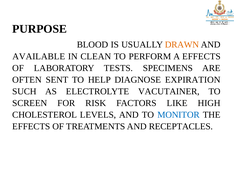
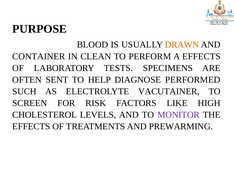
AVAILABLE: AVAILABLE -> CONTAINER (39, 57)
EXPIRATION: EXPIRATION -> PERFORMED (193, 80)
MONITOR colour: blue -> purple (178, 115)
RECEPTACLES: RECEPTACLES -> PREWARMING (181, 127)
